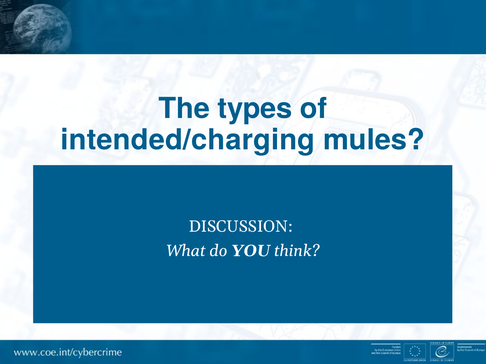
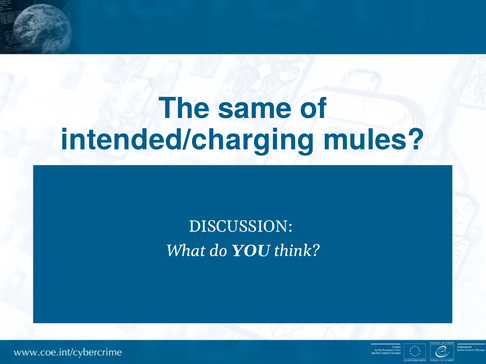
types: types -> same (255, 109)
